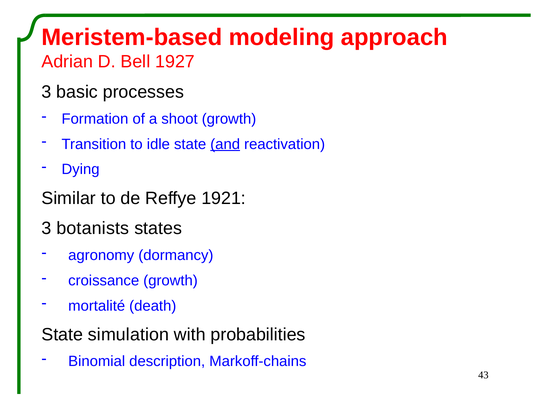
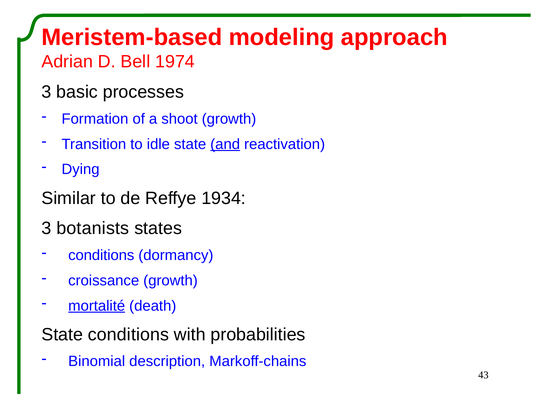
1927: 1927 -> 1974 (175, 62)
1921: 1921 -> 1934 (224, 198)
agronomy: agronomy -> conditions (101, 255)
mortalité underline: none -> present (97, 305)
State simulation: simulation -> conditions (128, 334)
